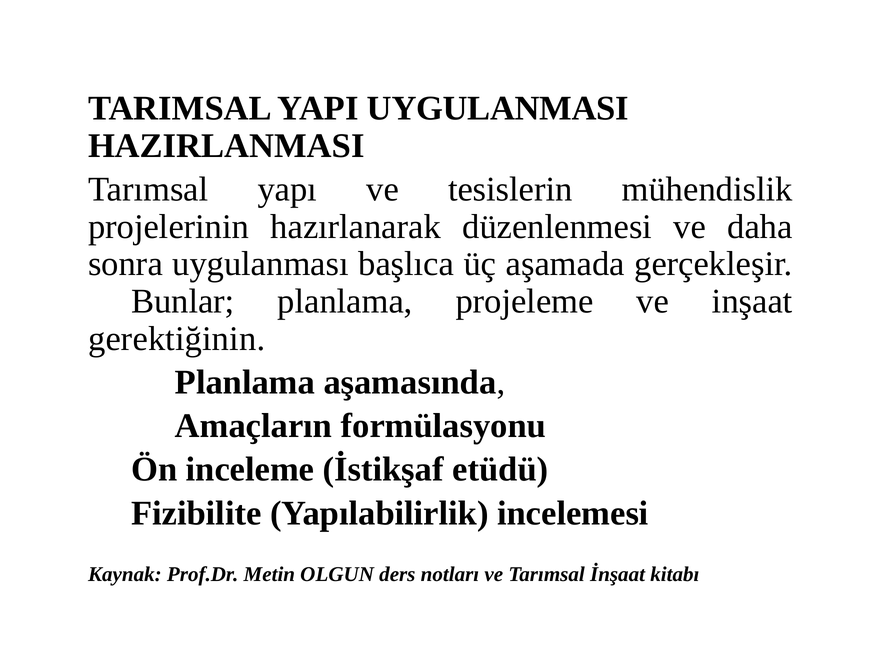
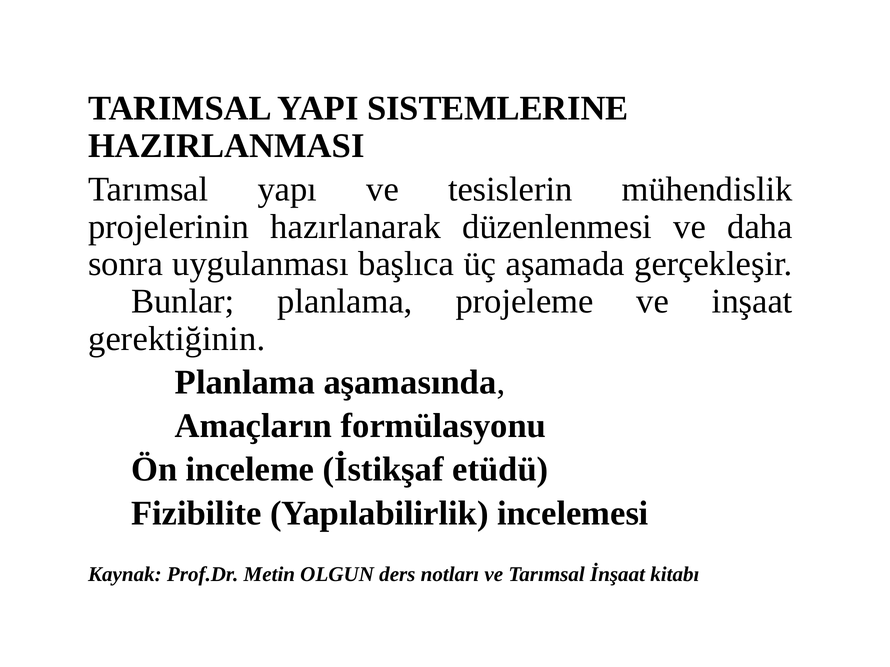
UYGULANMASI: UYGULANMASI -> SISTEMLERINE (498, 108)
